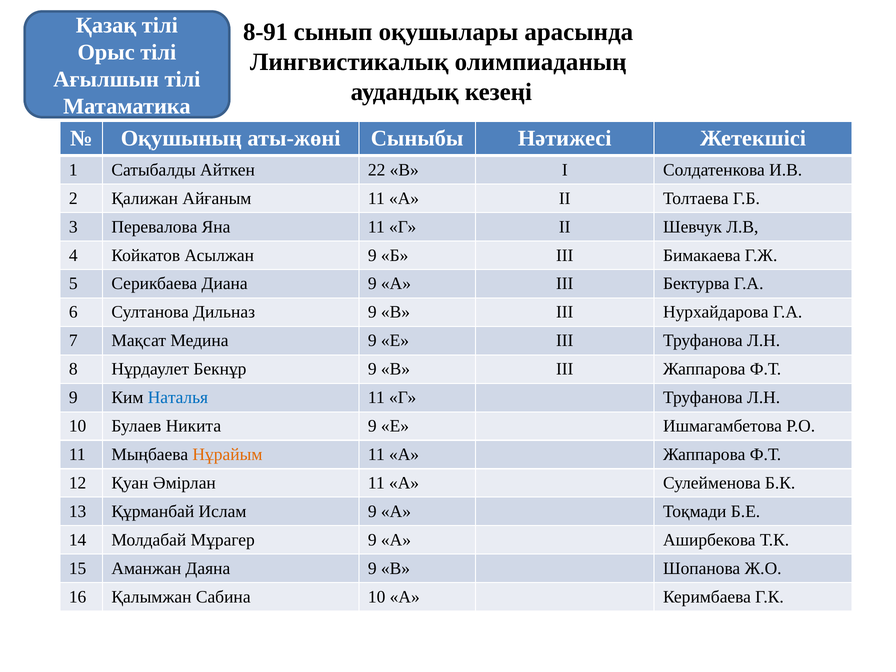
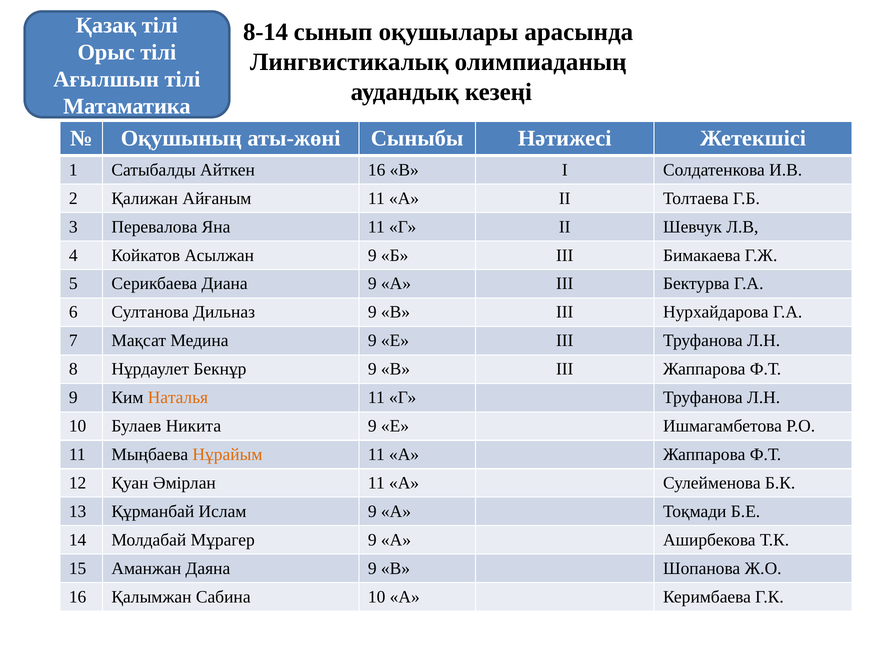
8-91: 8-91 -> 8-14 (266, 32)
Айткен 22: 22 -> 16 (377, 170)
Наталья colour: blue -> orange (178, 398)
